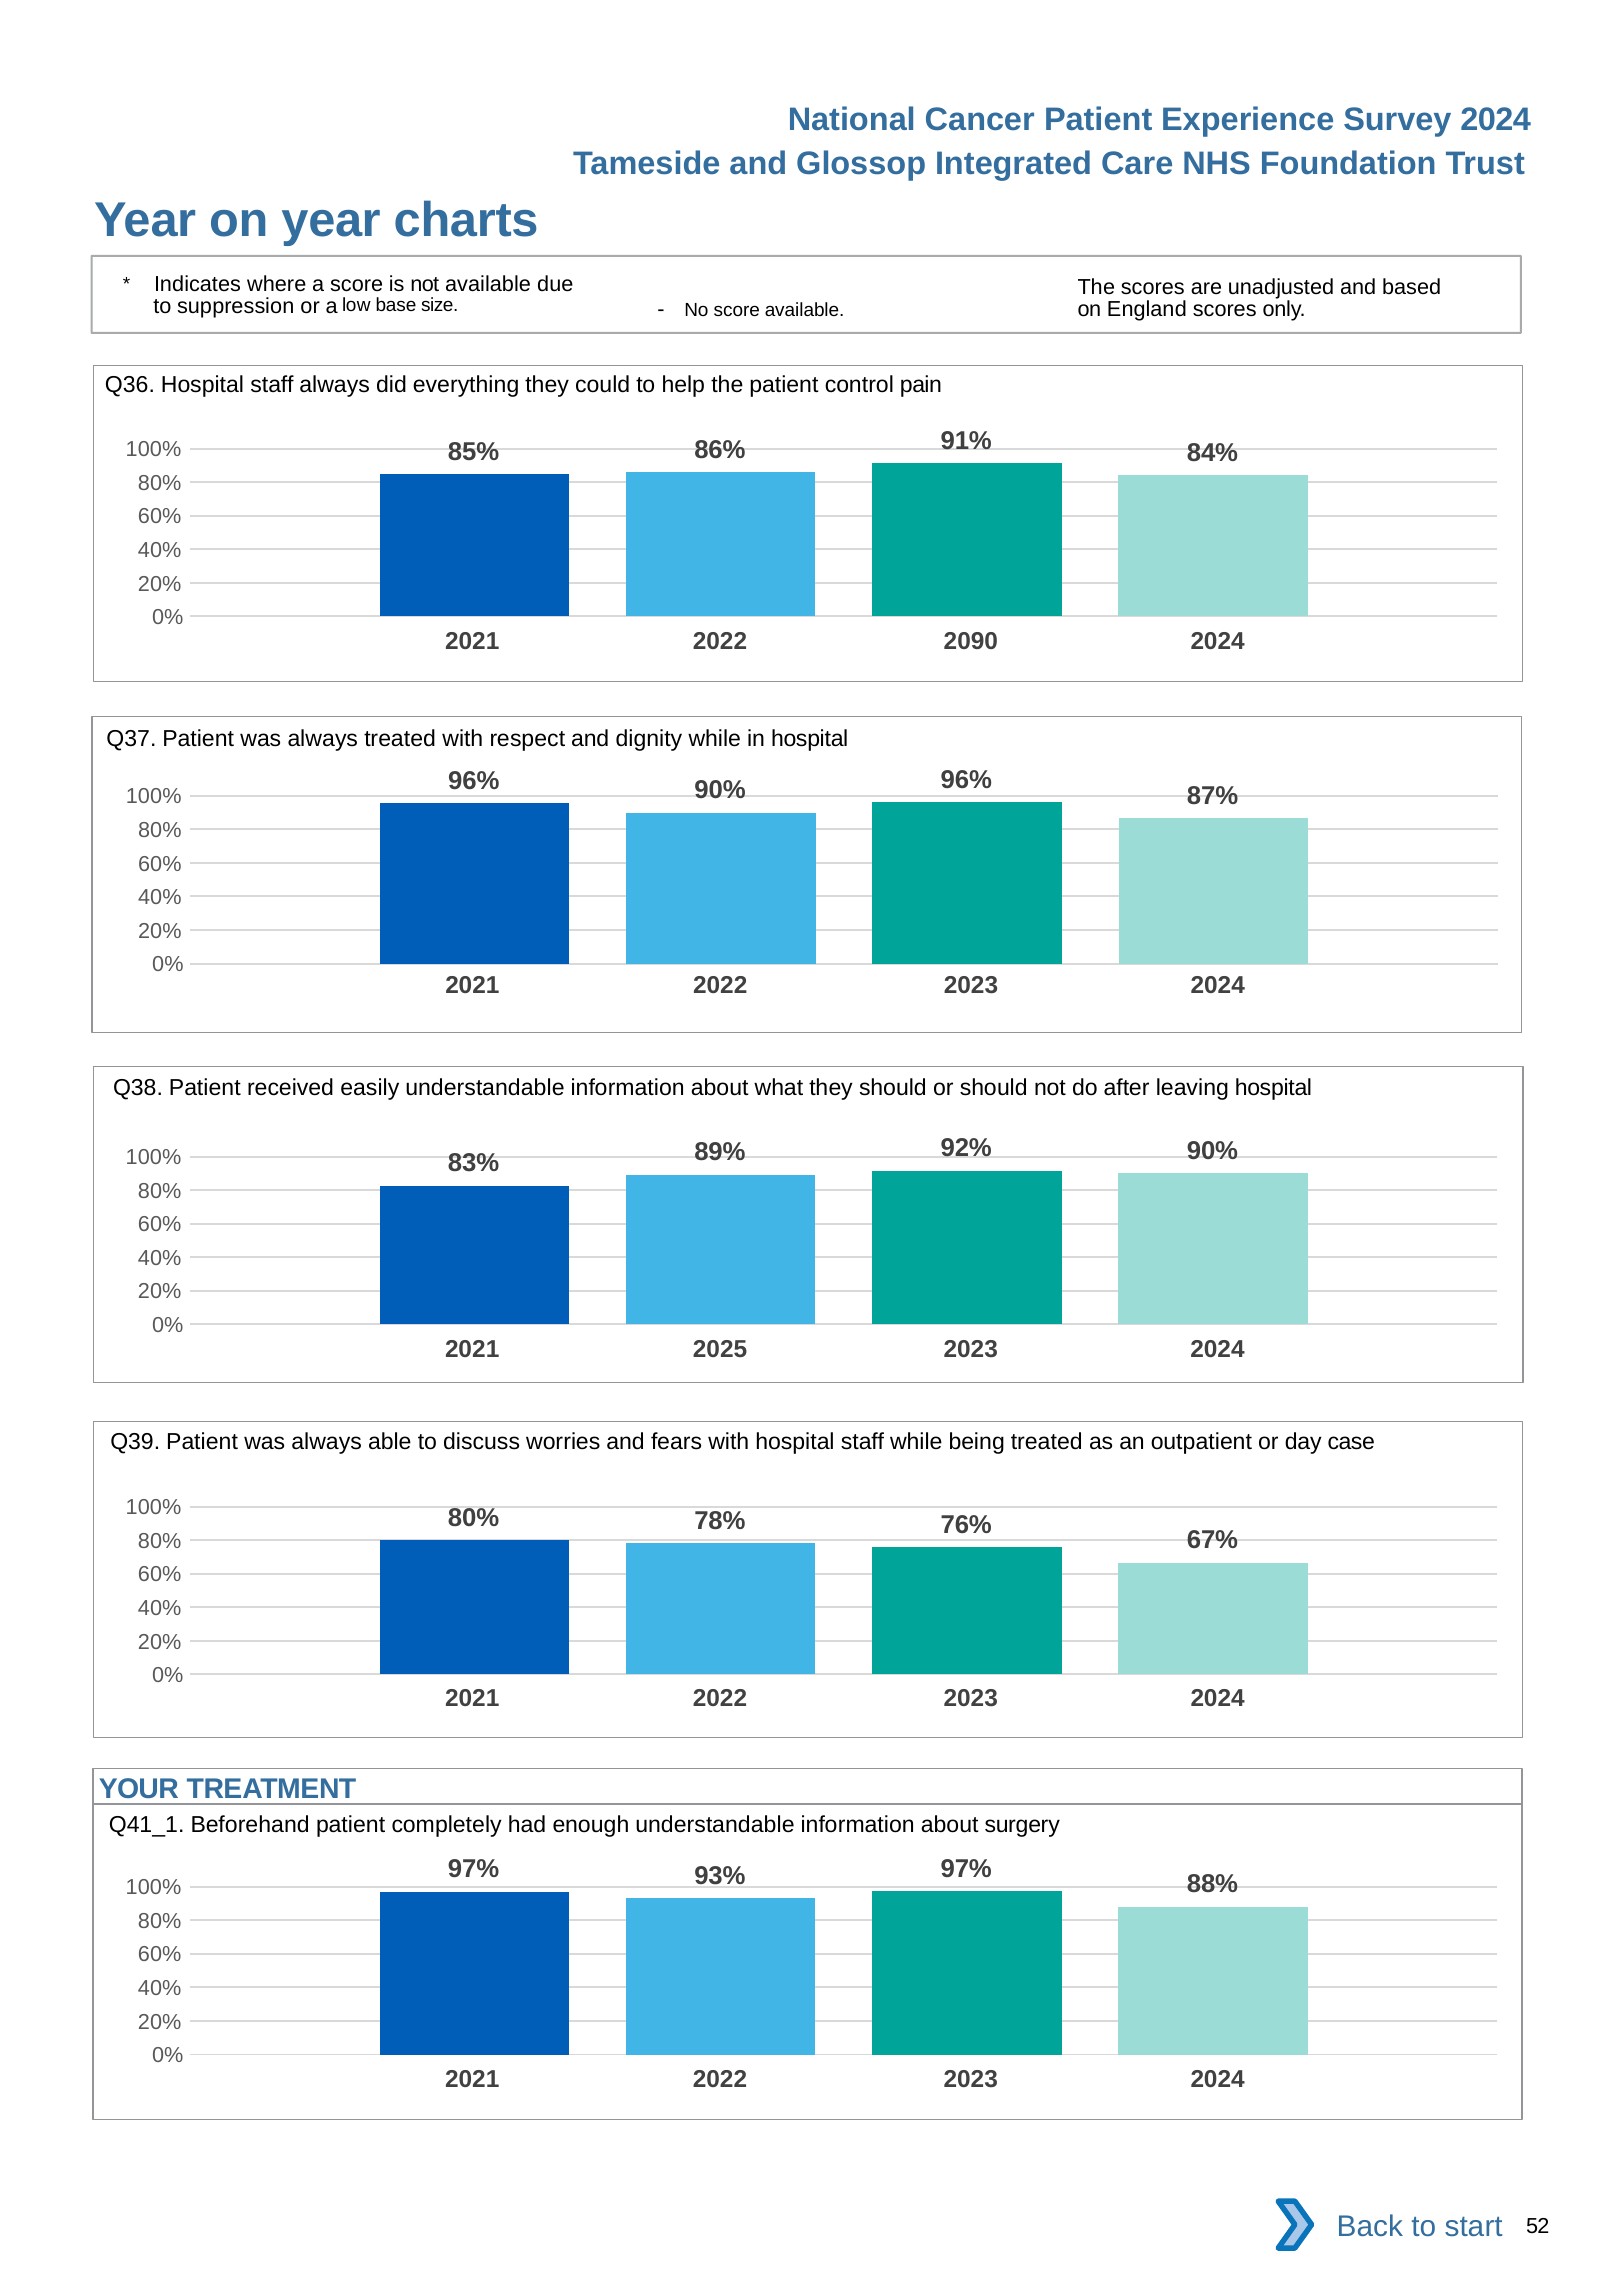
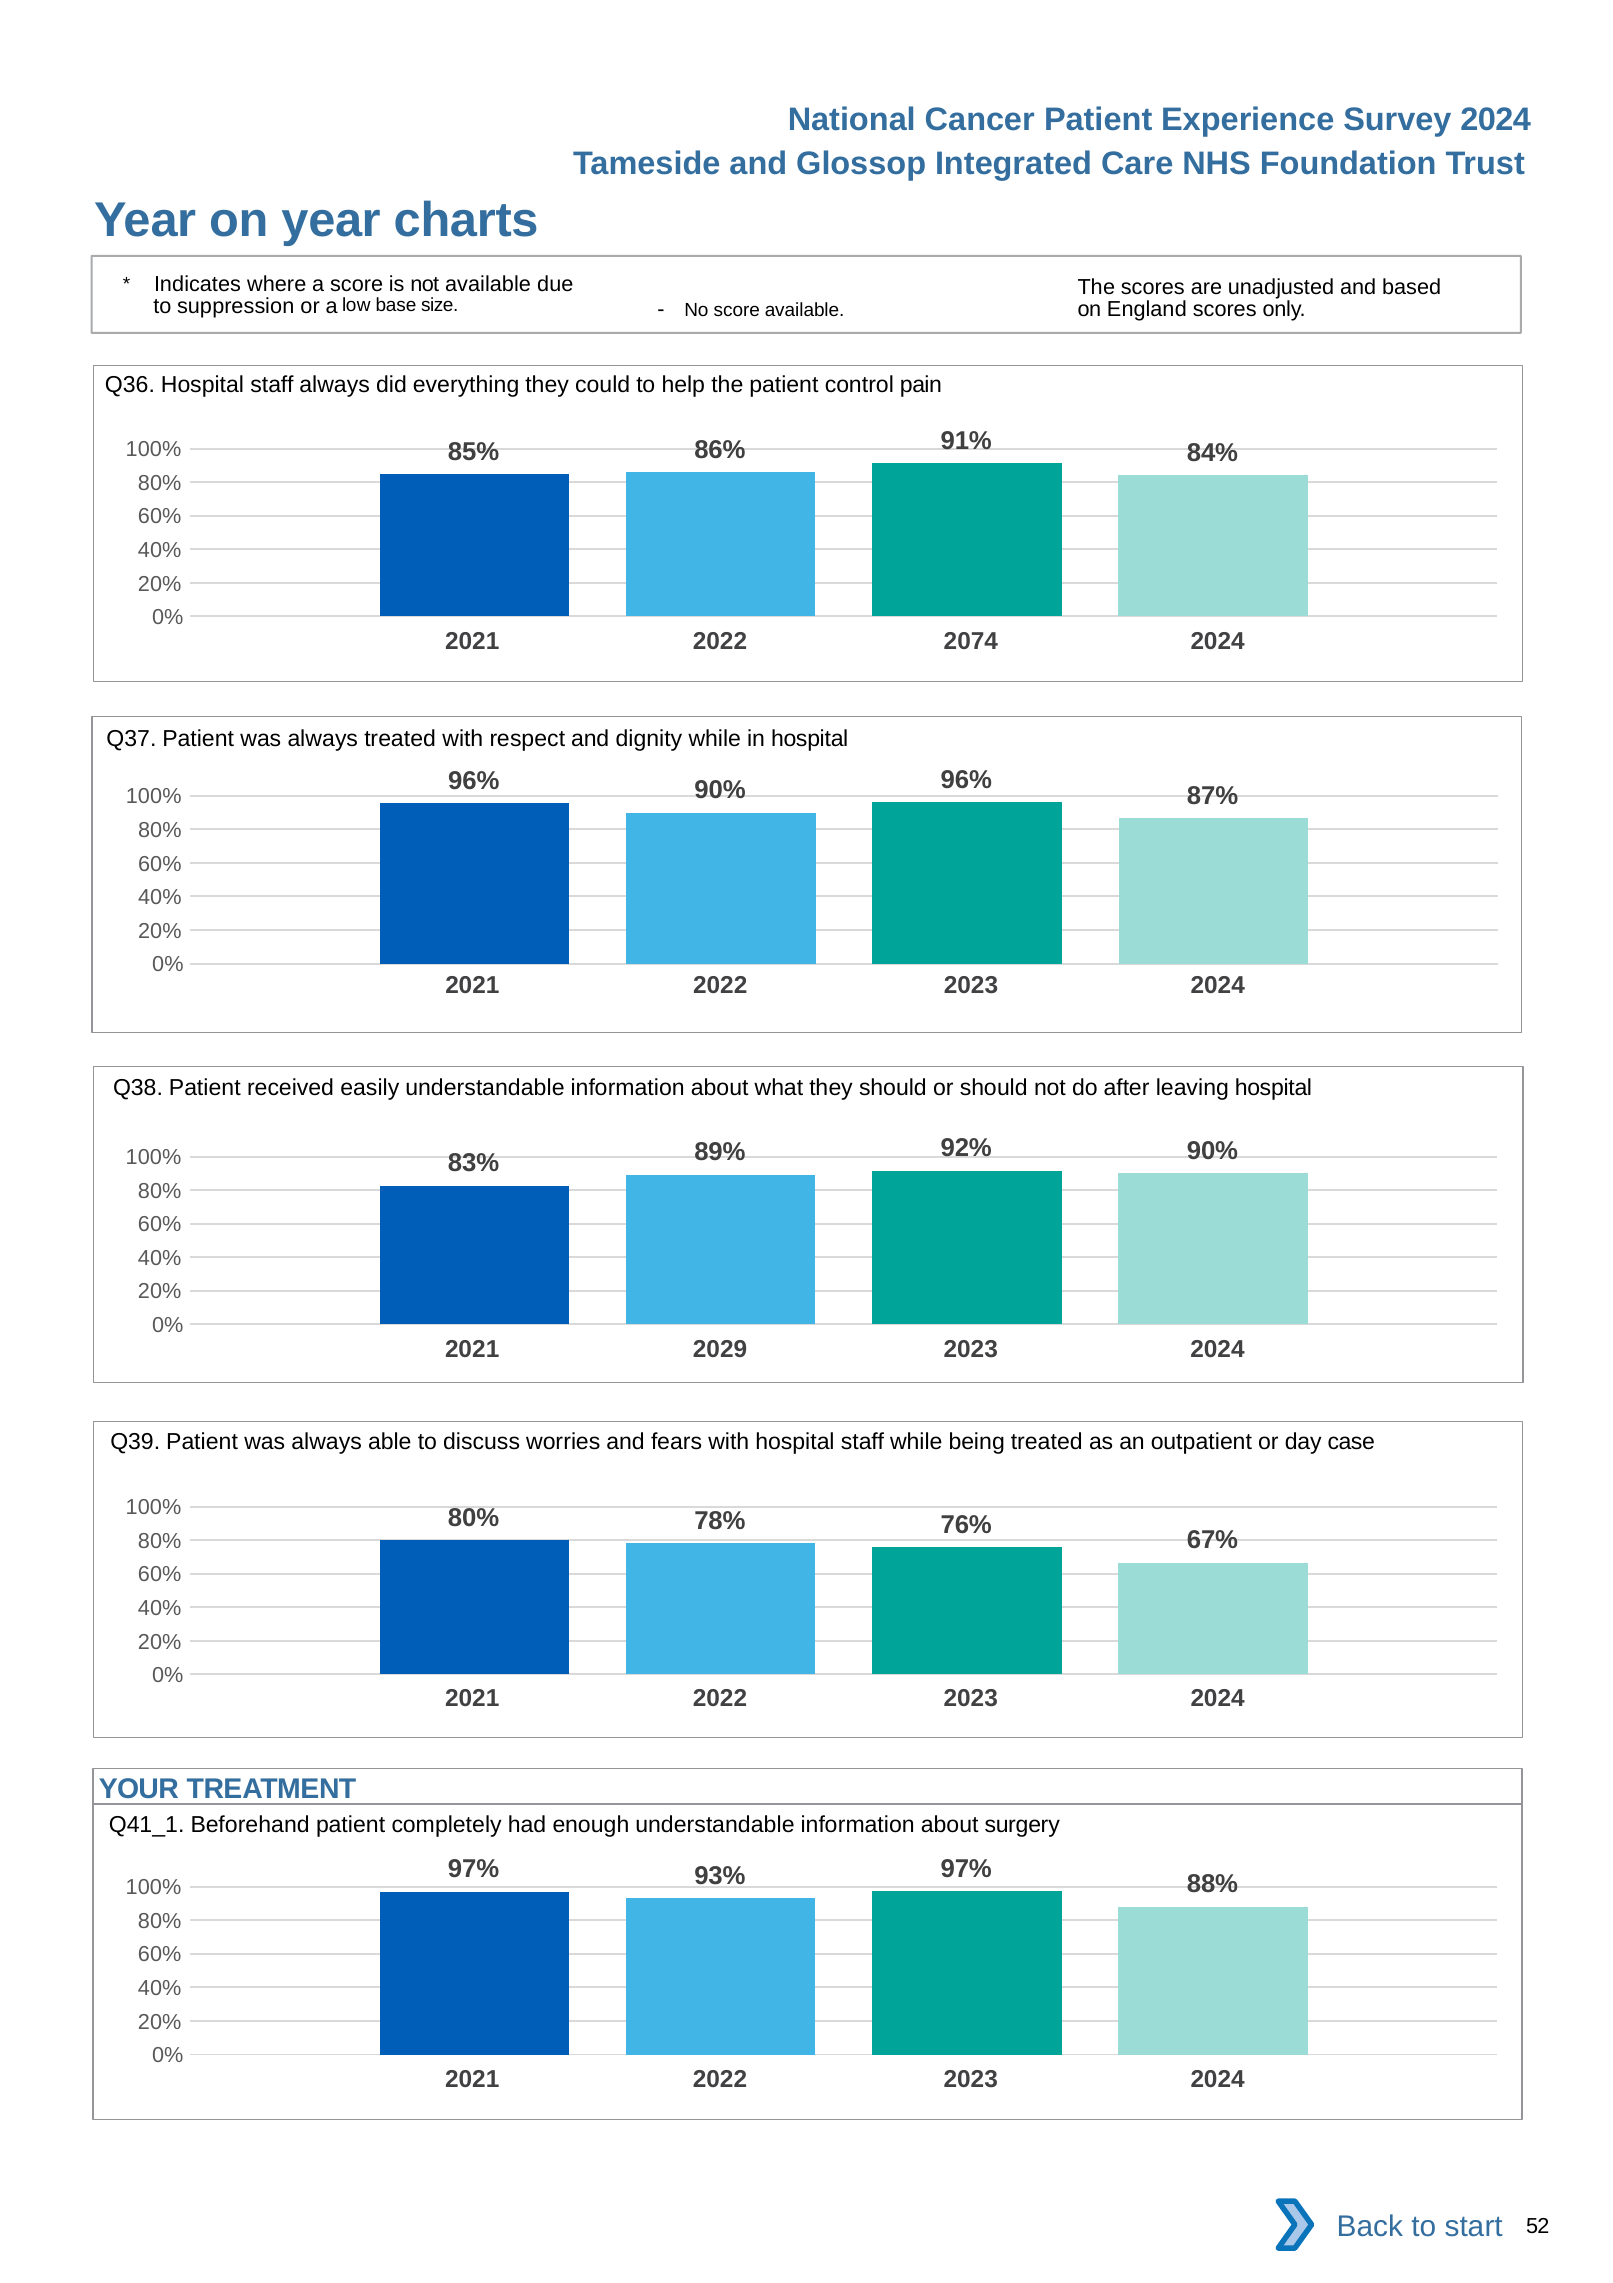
2090: 2090 -> 2074 (971, 641)
2025: 2025 -> 2029 (720, 1349)
